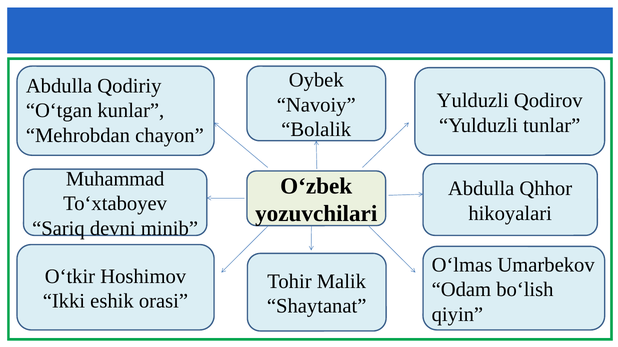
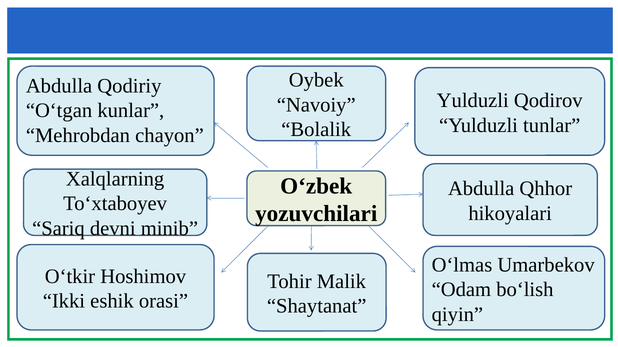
Muhammad: Muhammad -> Xalqlarning (115, 179)
